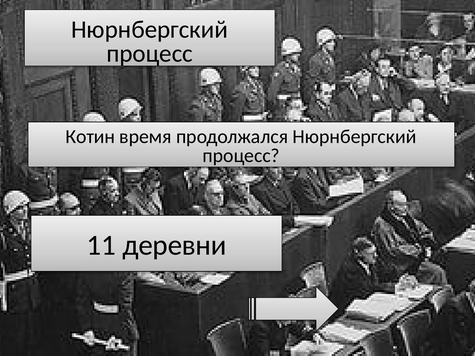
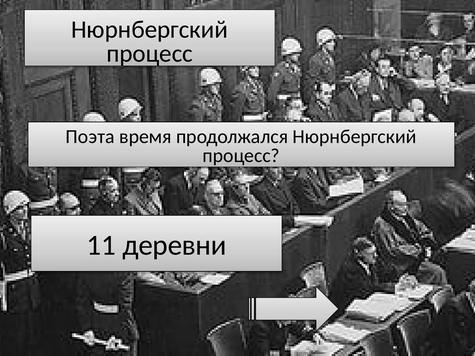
Котин: Котин -> Поэта (90, 137)
